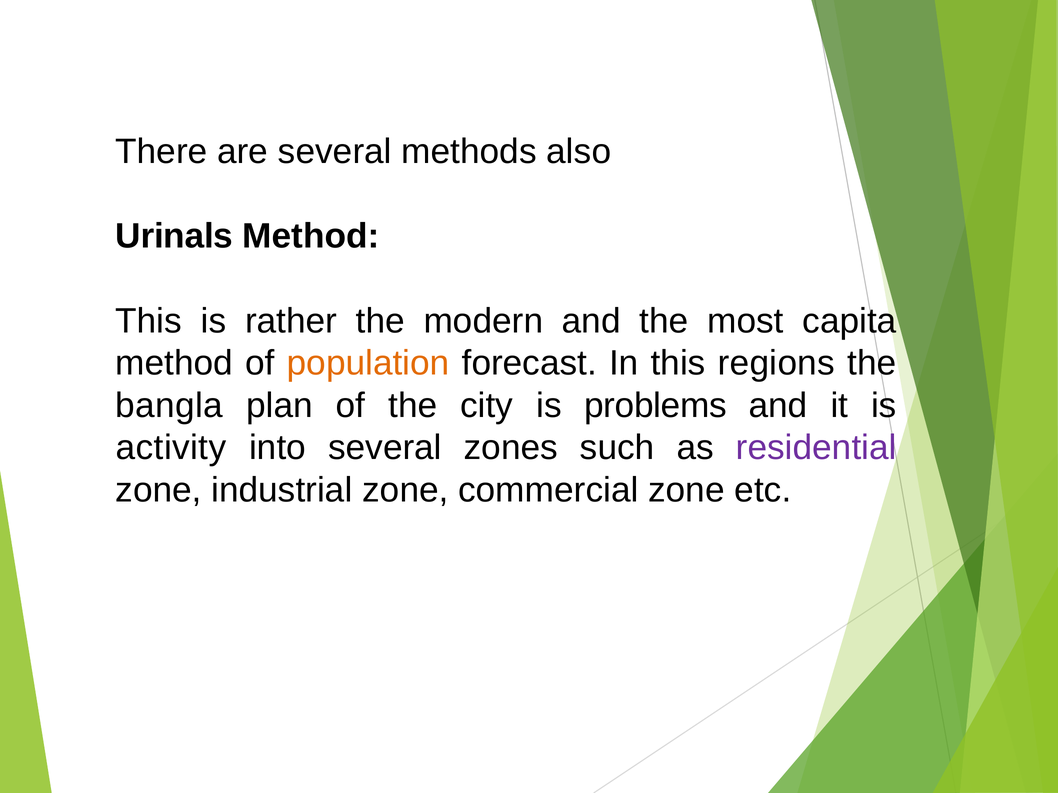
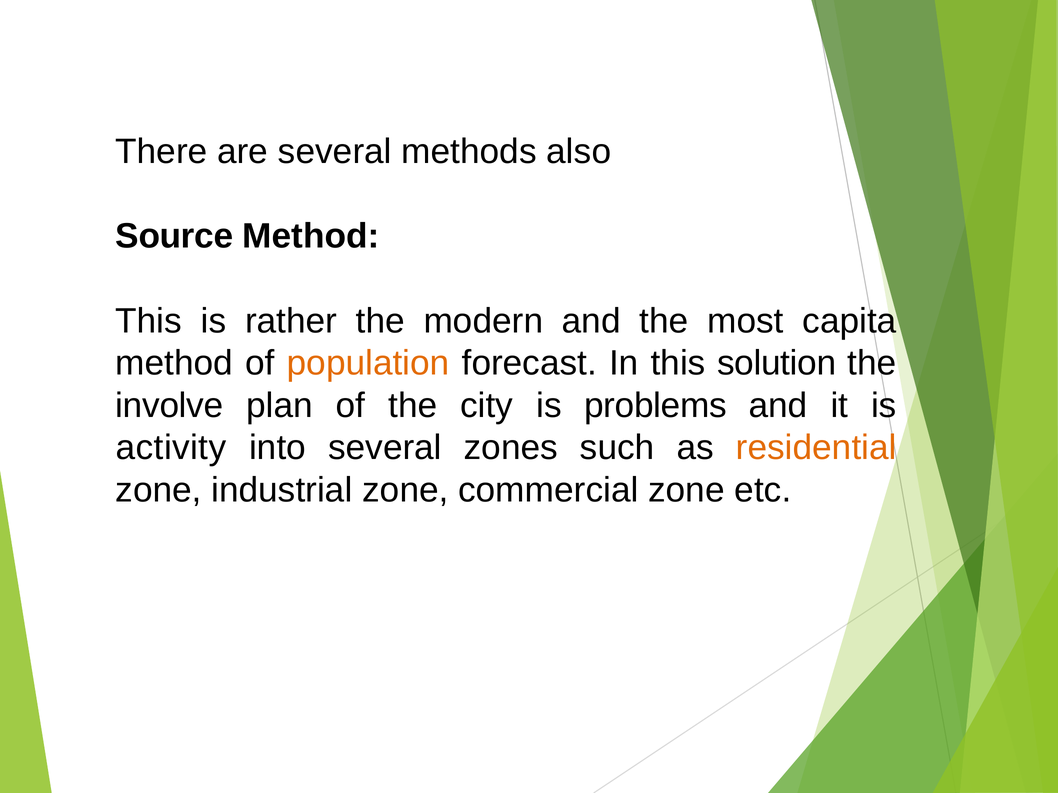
Urinals: Urinals -> Source (174, 236)
regions: regions -> solution (777, 363)
bangla: bangla -> involve (169, 406)
residential colour: purple -> orange (816, 448)
